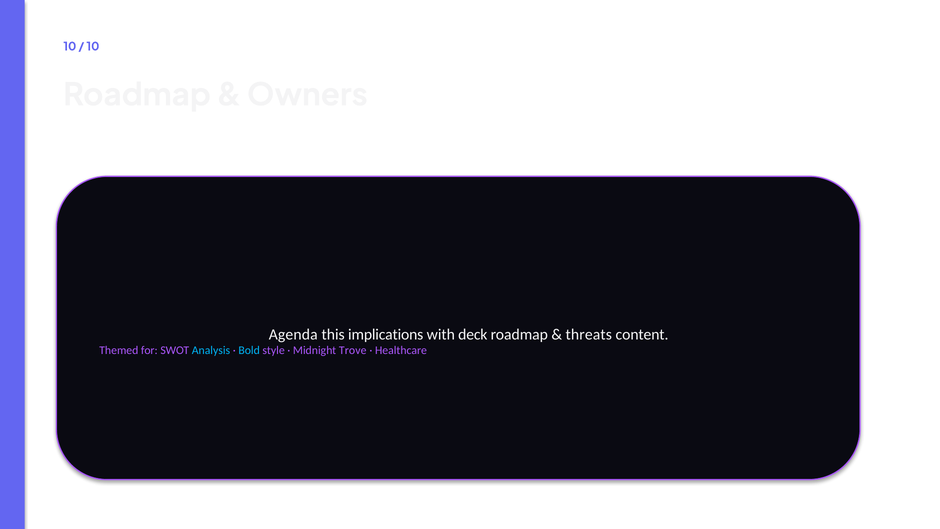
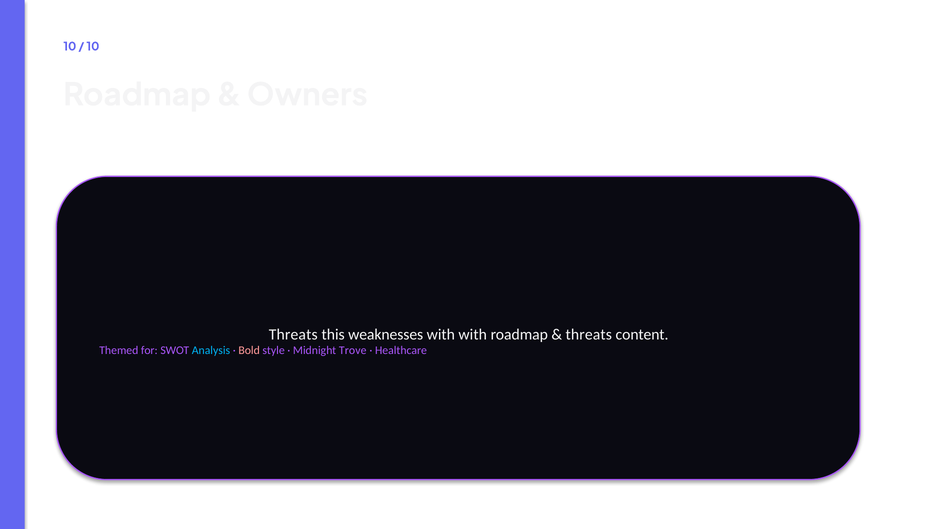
Agenda: Agenda -> Threats (293, 334)
implications: implications -> weaknesses (386, 334)
with deck: deck -> with (473, 334)
Bold colour: light blue -> pink (249, 350)
